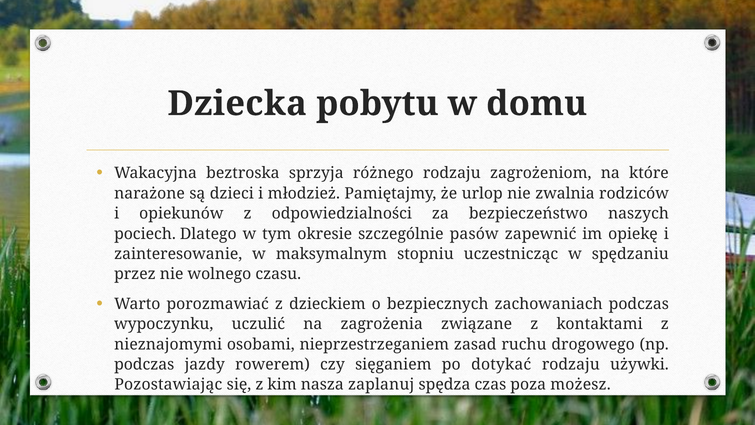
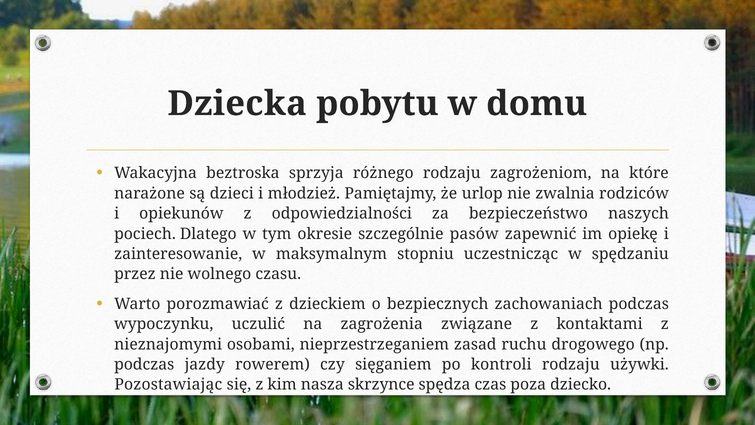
dotykać: dotykać -> kontroli (501, 364)
zaplanuj: zaplanuj -> skrzynce (381, 384)
możesz: możesz -> dziecko (581, 384)
